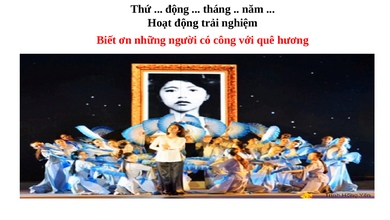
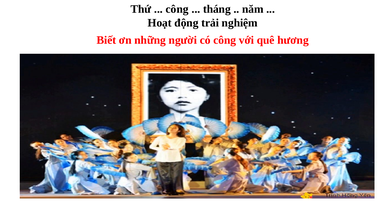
động: động -> công (177, 9)
